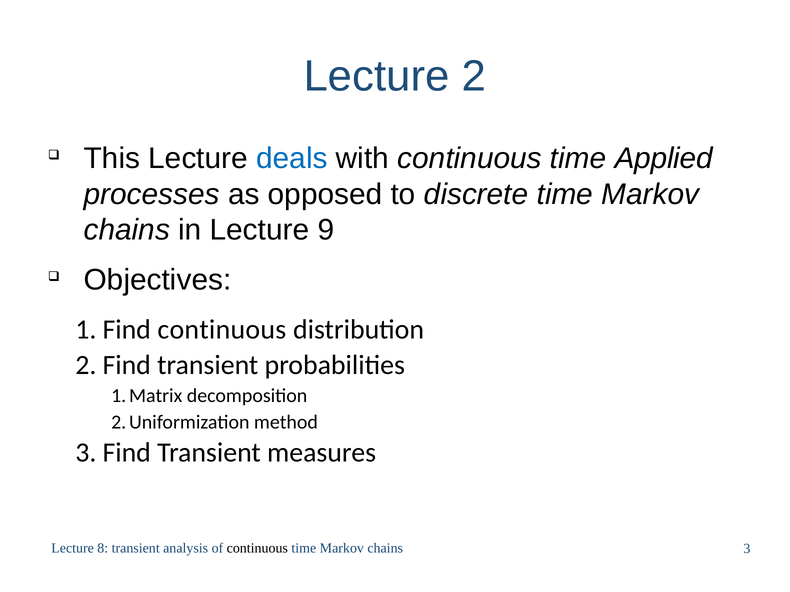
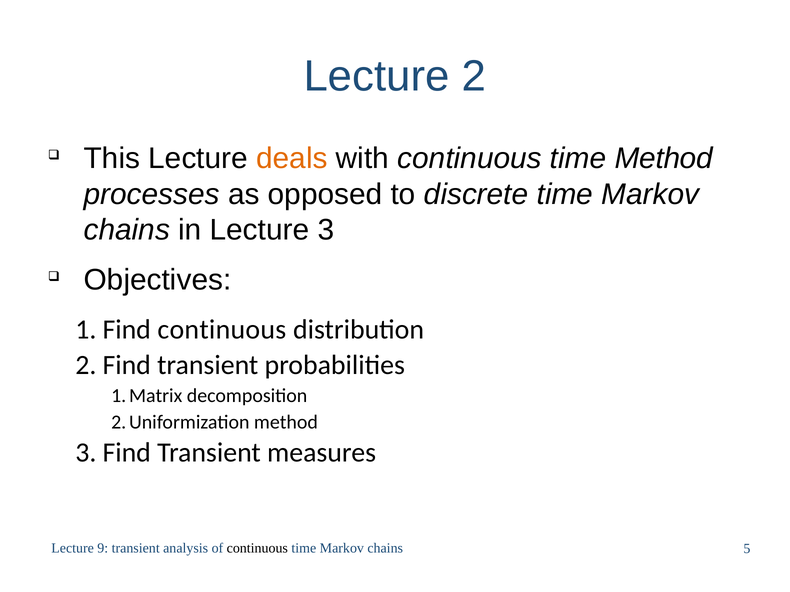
deals colour: blue -> orange (292, 159)
time Applied: Applied -> Method (664, 159)
Lecture 9: 9 -> 3 (326, 230)
8: 8 -> 9 (103, 549)
chains 3: 3 -> 5 (747, 549)
